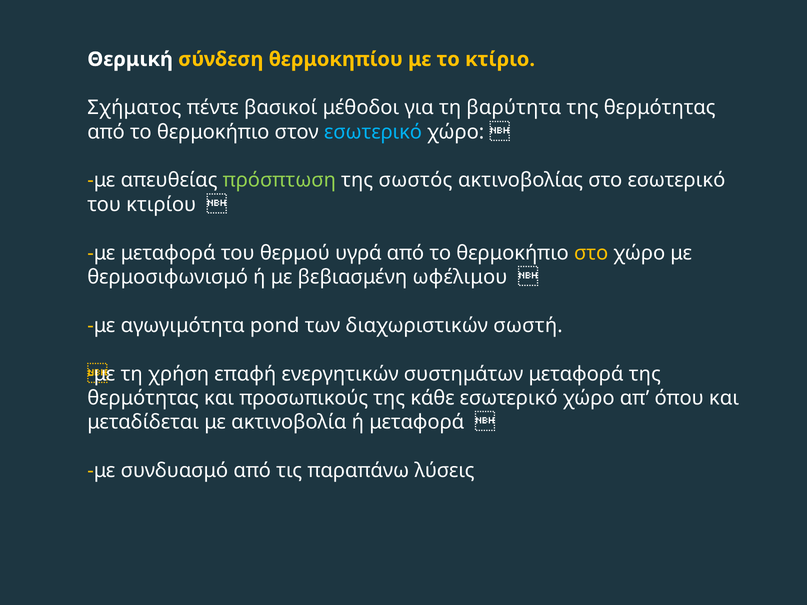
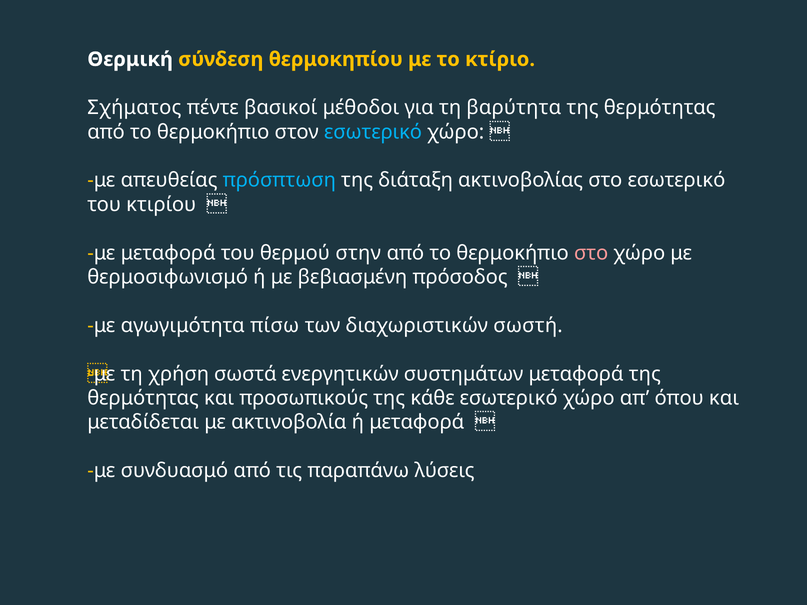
πρόσπτωση colour: light green -> light blue (279, 180)
σωστός: σωστός -> διάταξη (416, 180)
υγρά: υγρά -> στην (358, 253)
στο colour: yellow -> pink (591, 253)
ωφέλιμου: ωφέλιμου -> πρόσοδος (460, 277)
pond: pond -> πίσω (275, 326)
επαφή: επαφή -> σωστά (245, 374)
